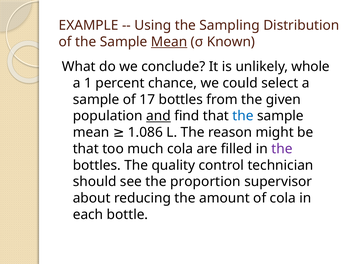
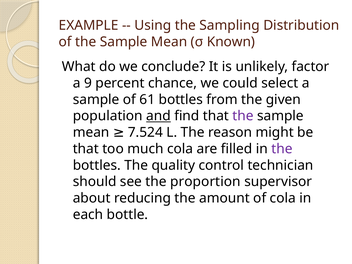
Mean underline: present -> none (169, 42)
whole: whole -> factor (310, 67)
1: 1 -> 9 (88, 83)
17: 17 -> 61 (147, 100)
the colour: blue -> purple (243, 116)
1.086: 1.086 -> 7.524 (145, 132)
